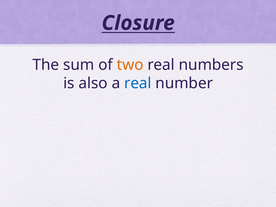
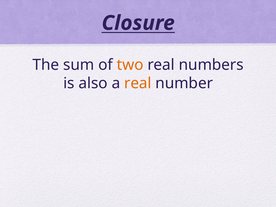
real colour: blue -> orange (138, 83)
